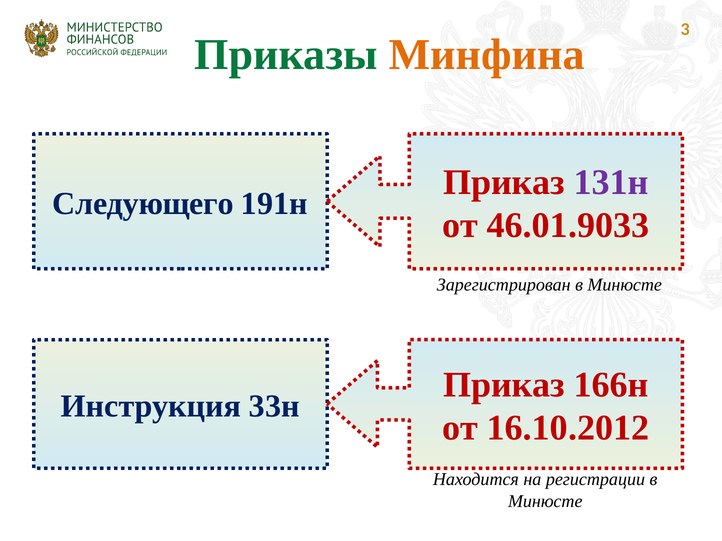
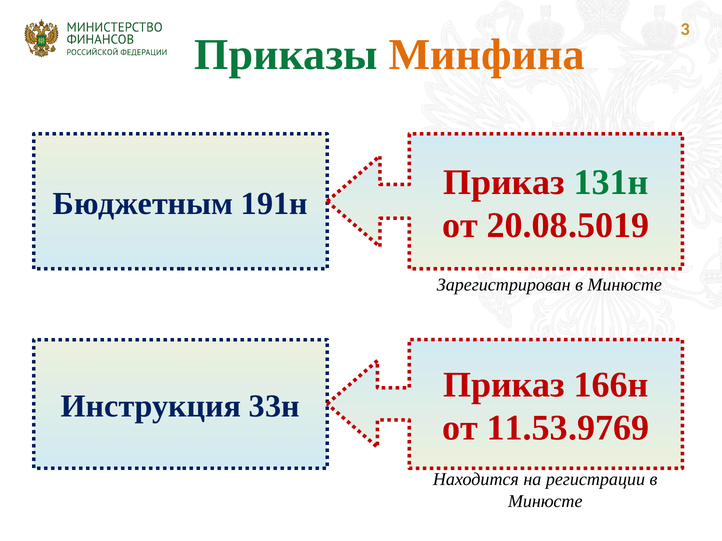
131н colour: purple -> green (611, 182)
Следующего: Следующего -> Бюджетным (143, 204)
46.01.9033: 46.01.9033 -> 20.08.5019 (568, 226)
16.10.2012: 16.10.2012 -> 11.53.9769 (568, 428)
